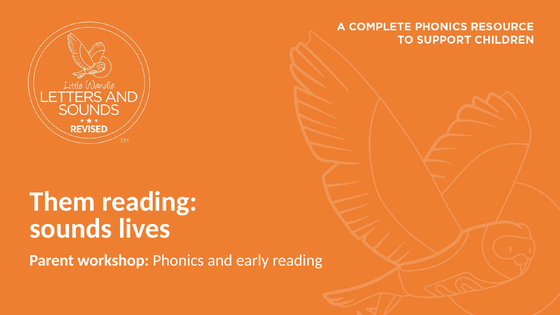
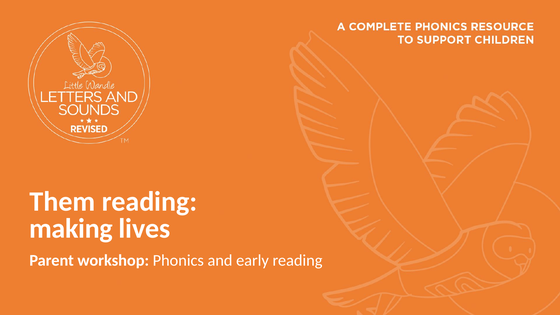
sounds: sounds -> making (71, 228)
